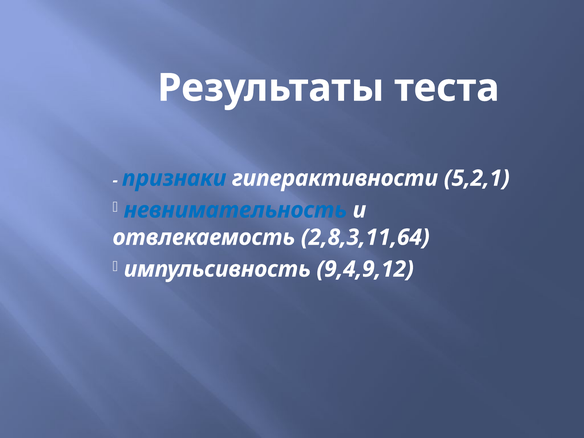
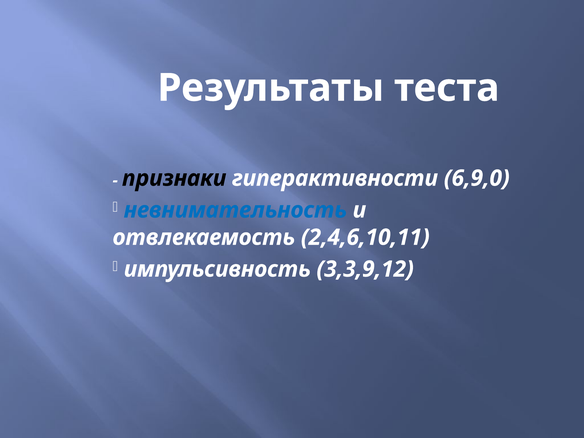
признаки colour: blue -> black (174, 178)
5,2,1: 5,2,1 -> 6,9,0 (477, 178)
2,8,3,11,64: 2,8,3,11,64 -> 2,4,6,10,11 (365, 237)
9,4,9,12: 9,4,9,12 -> 3,3,9,12 (365, 269)
